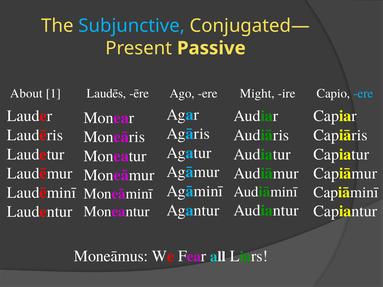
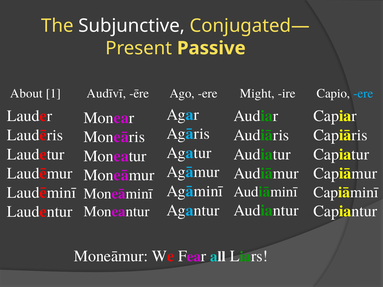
Subjunctive colour: light blue -> white (132, 26)
Laudēs: Laudēs -> Audīvī (106, 93)
Moneāmus: Moneāmus -> Moneāmur (111, 256)
